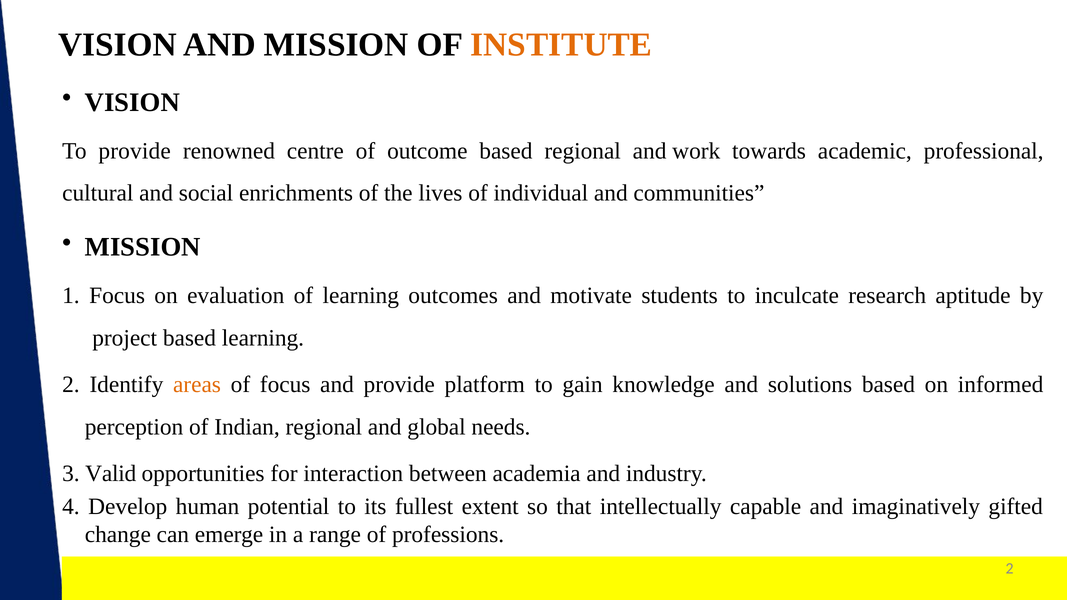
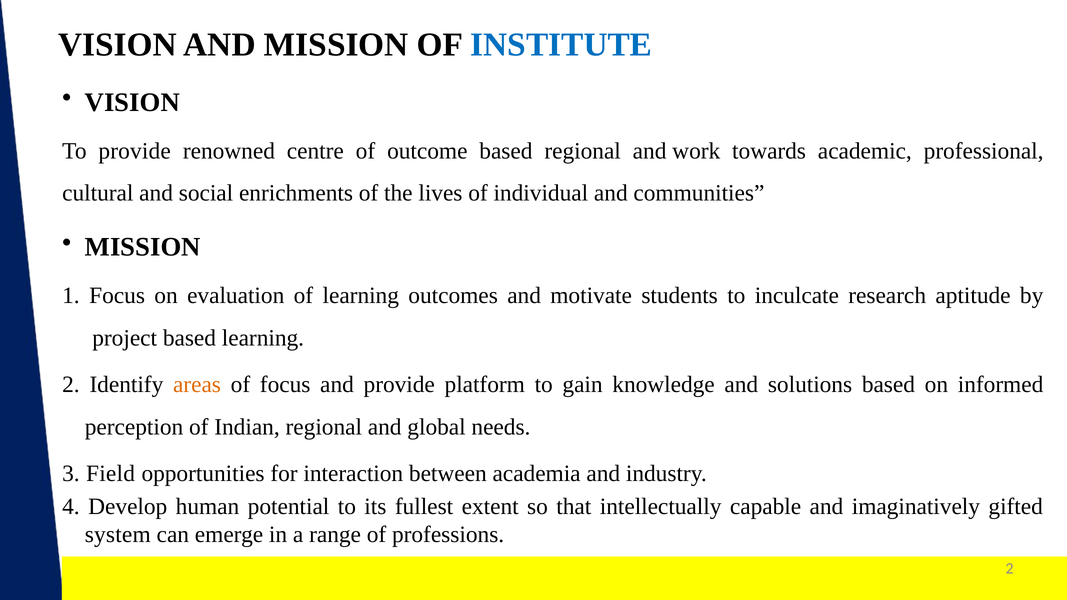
INSTITUTE colour: orange -> blue (561, 45)
Valid: Valid -> Field (111, 474)
change: change -> system (118, 534)
